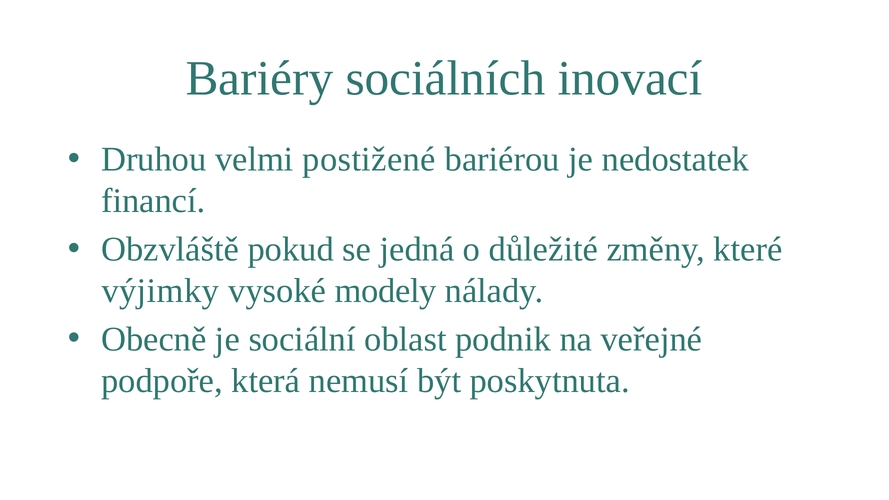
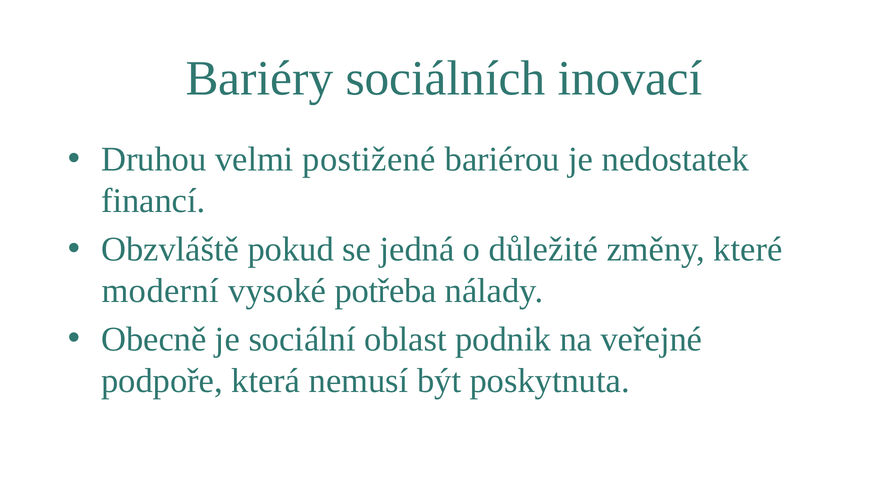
výjimky: výjimky -> moderní (160, 291)
modely: modely -> potřeba (386, 291)
